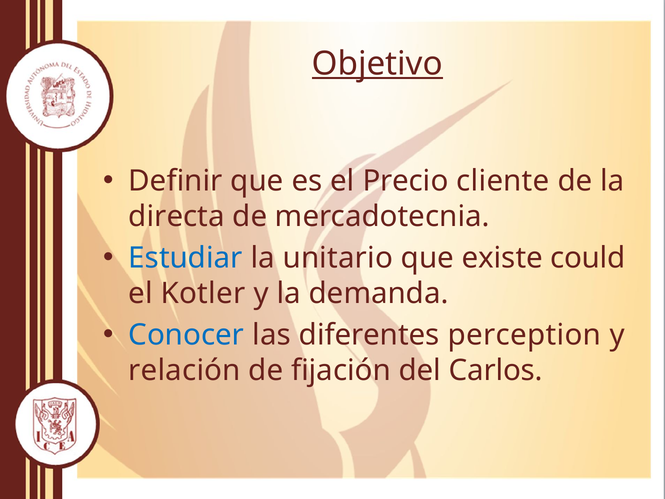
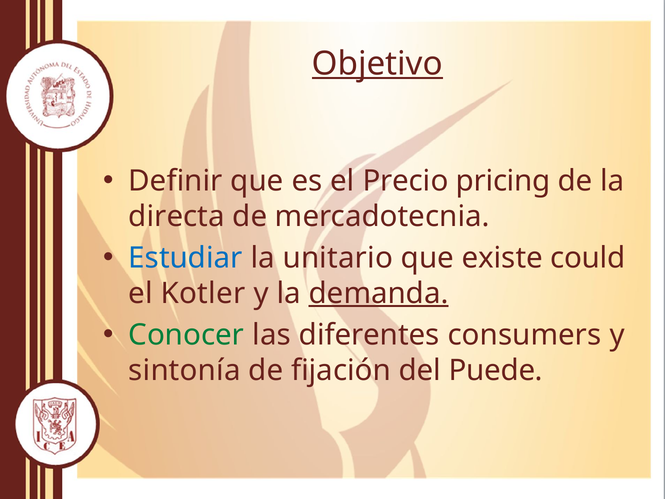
cliente: cliente -> pricing (503, 181)
demanda underline: none -> present (379, 293)
Conocer colour: blue -> green (186, 335)
perception: perception -> consumers (525, 335)
relación: relación -> sintonía (185, 370)
Carlos: Carlos -> Puede (496, 370)
